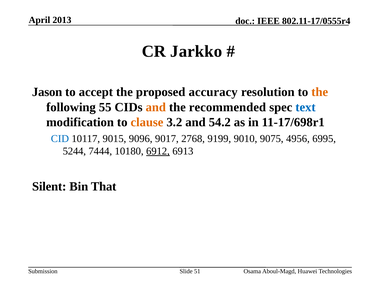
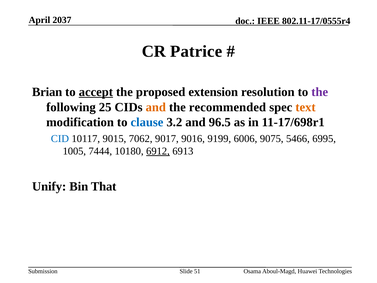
2013: 2013 -> 2037 (62, 20)
Jarkko: Jarkko -> Patrice (196, 51)
Jason: Jason -> Brian (47, 92)
accept underline: none -> present (96, 92)
accuracy: accuracy -> extension (213, 92)
the colour: orange -> purple (320, 92)
55: 55 -> 25 (105, 107)
text colour: blue -> orange (306, 107)
clause colour: orange -> blue (147, 122)
54.2: 54.2 -> 96.5 (220, 122)
9096: 9096 -> 7062 (141, 138)
2768: 2768 -> 9016 (193, 138)
9010: 9010 -> 6006 (245, 138)
4956: 4956 -> 5466 (298, 138)
5244: 5244 -> 1005 (74, 151)
Silent: Silent -> Unify (49, 186)
